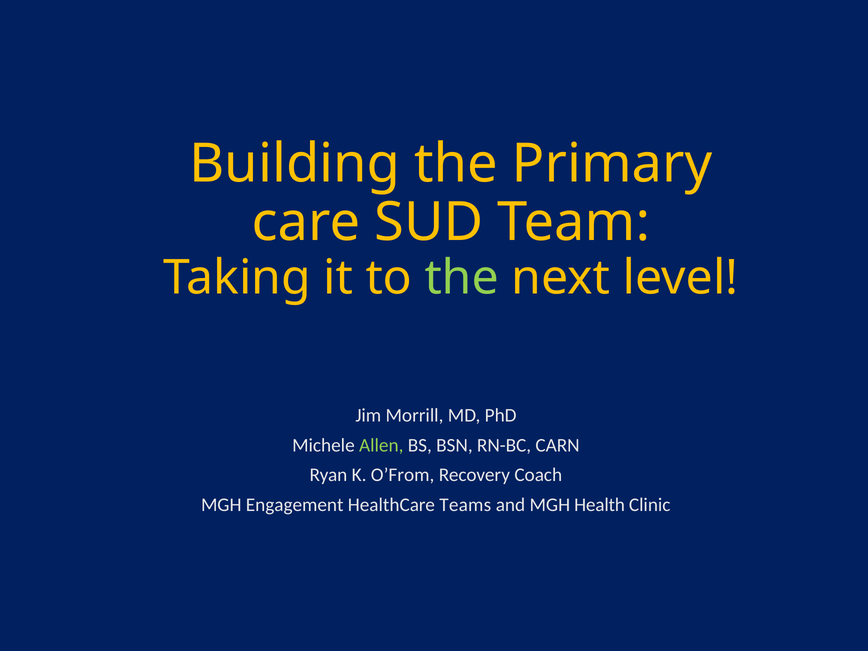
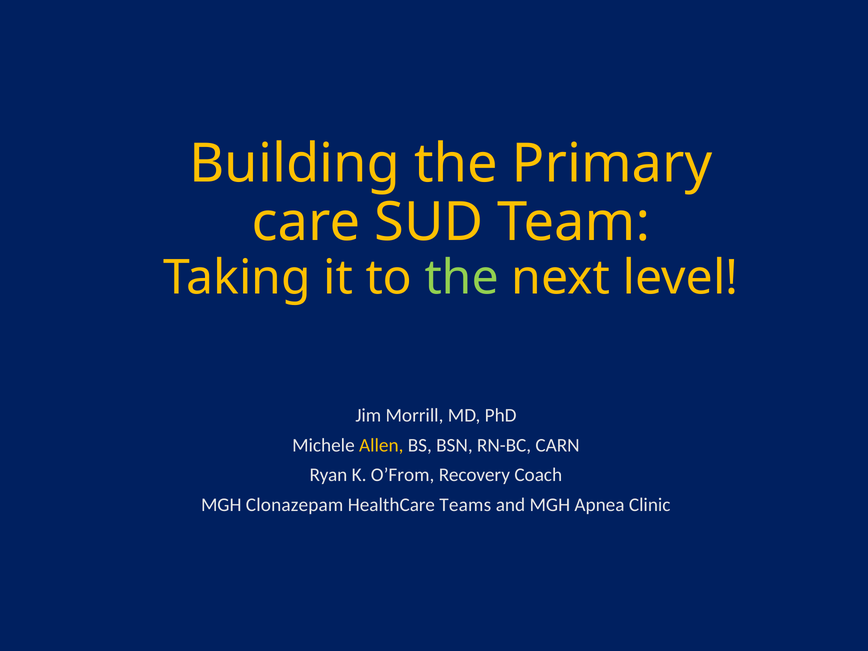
Allen colour: light green -> yellow (381, 445)
Engagement: Engagement -> Clonazepam (295, 505)
Health: Health -> Apnea (599, 505)
